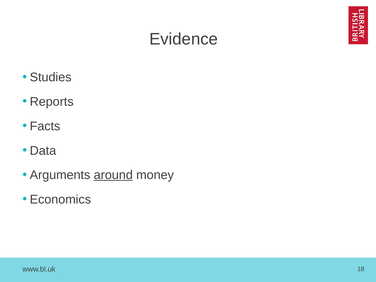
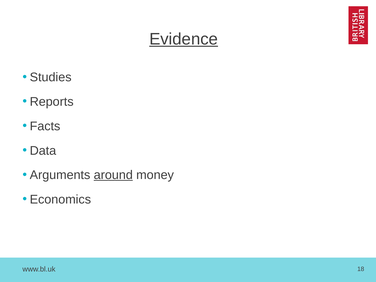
Evidence underline: none -> present (184, 39)
